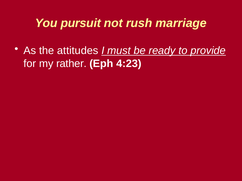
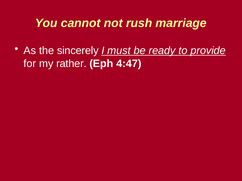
pursuit: pursuit -> cannot (81, 23)
attitudes: attitudes -> sincerely (78, 51)
4:23: 4:23 -> 4:47 (129, 64)
